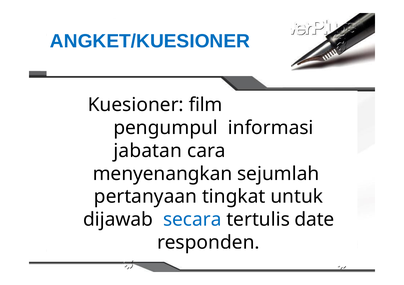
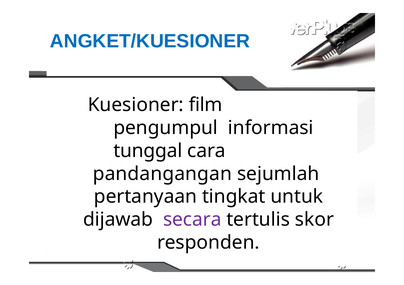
jabatan: jabatan -> tunggal (148, 151)
menyenangkan: menyenangkan -> pandangangan (162, 174)
secara colour: blue -> purple (192, 220)
date: date -> skor (314, 220)
